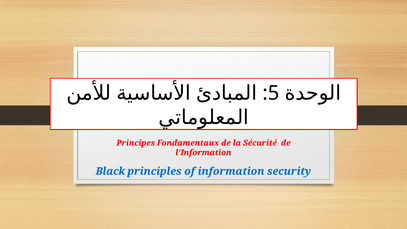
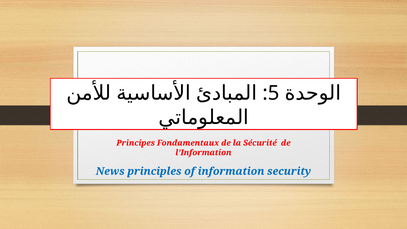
Black: Black -> News (110, 171)
